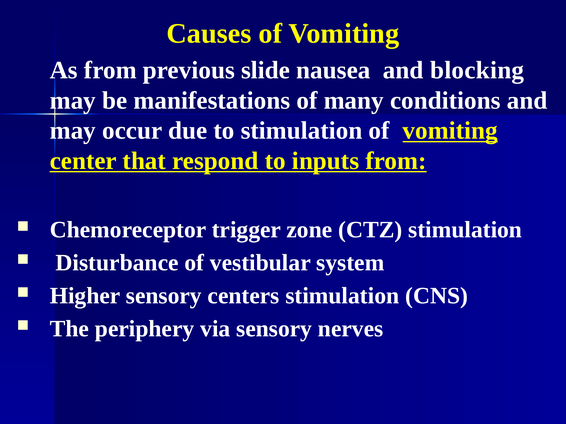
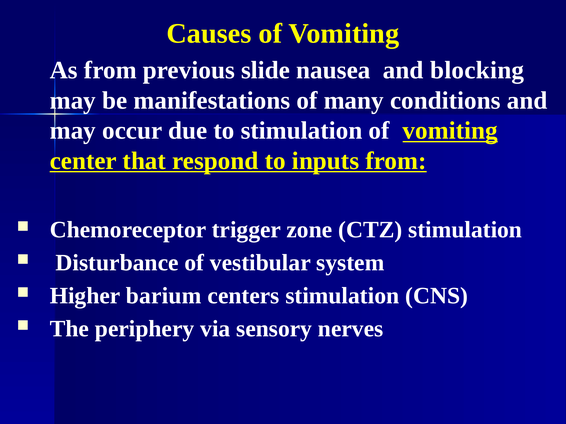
Higher sensory: sensory -> barium (164, 296)
